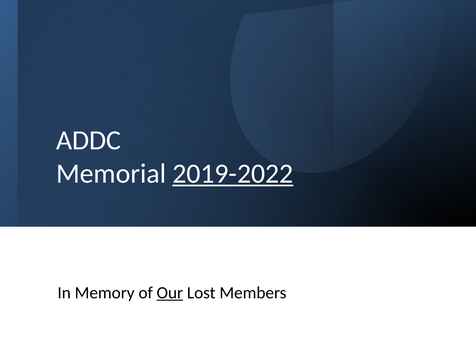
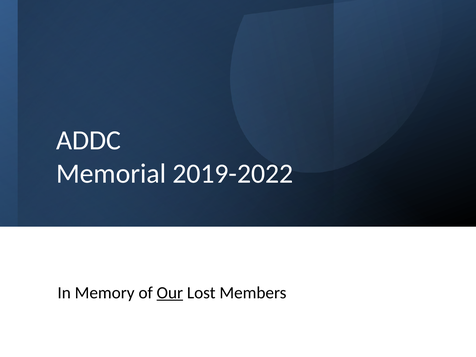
2019-2022 underline: present -> none (233, 174)
